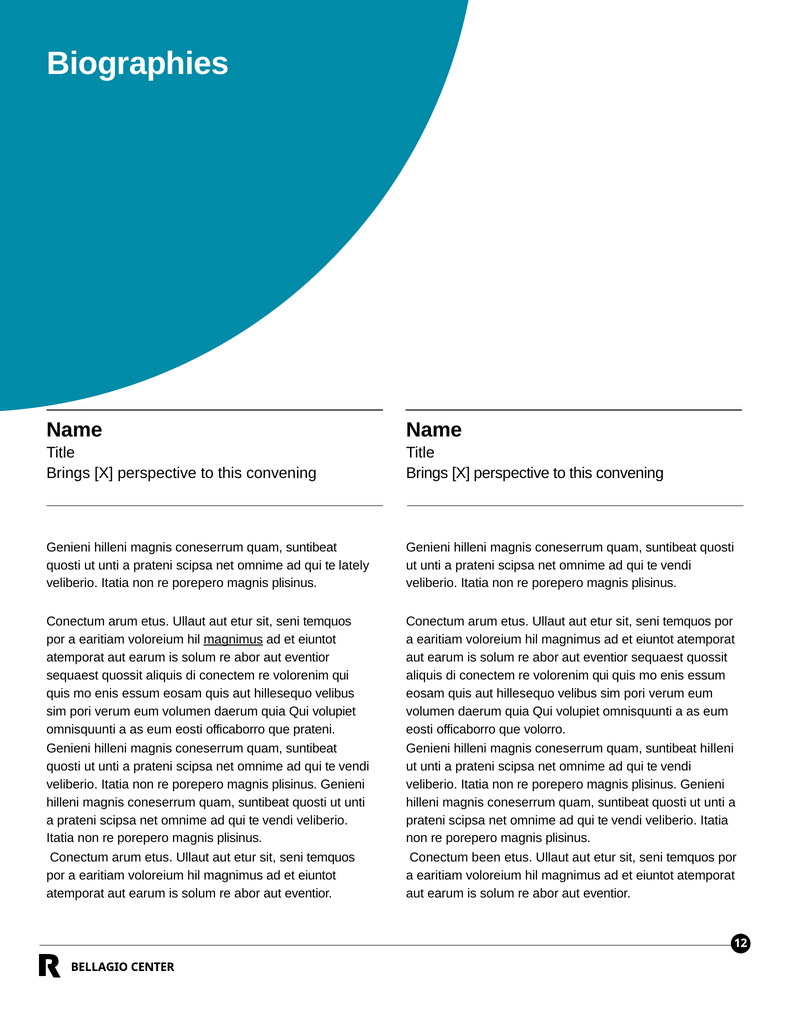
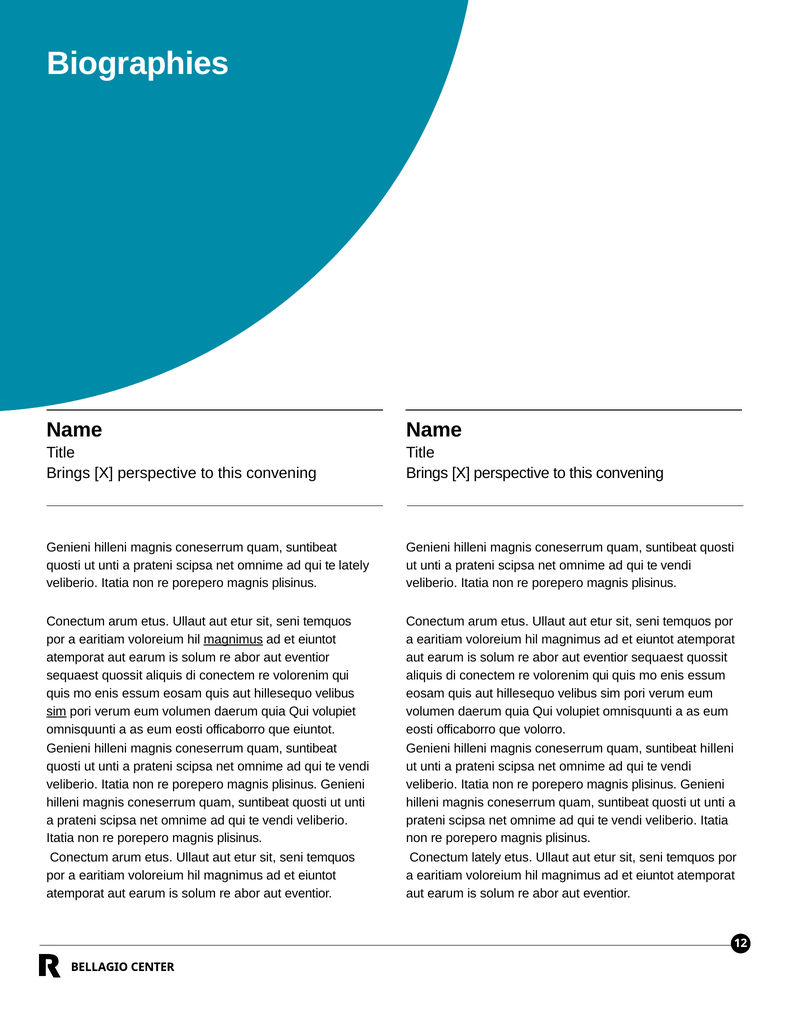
sim underline: none -> present (56, 711)
que prateni: prateni -> eiuntot (314, 729)
Conectum been: been -> lately (486, 858)
